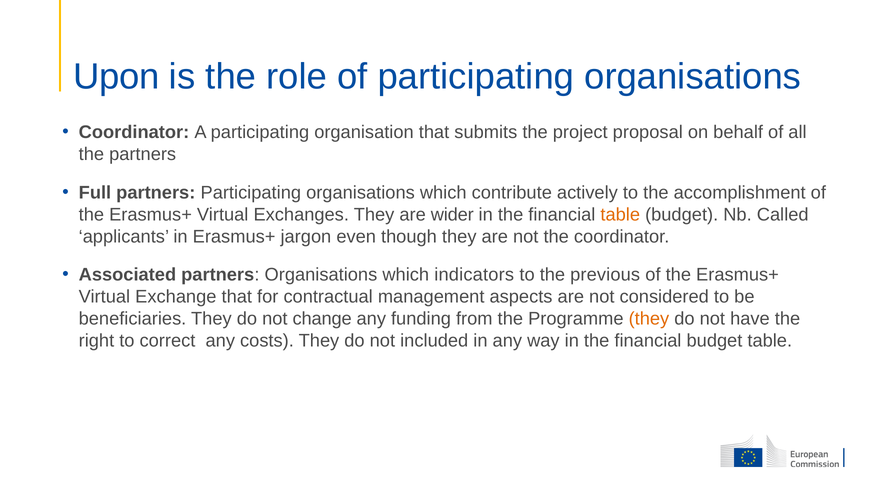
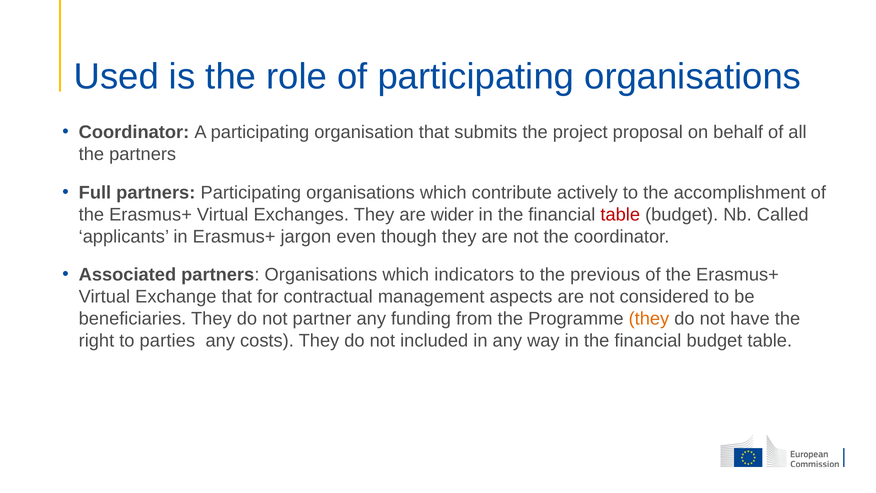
Upon: Upon -> Used (116, 77)
table colour: orange -> red (620, 214)
change: change -> partner (322, 319)
correct: correct -> parties (167, 340)
